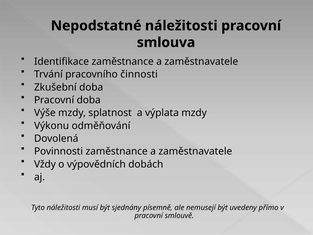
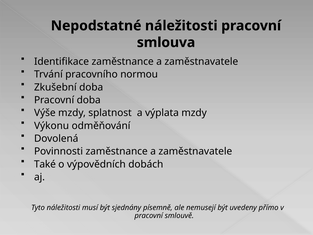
činnosti: činnosti -> normou (139, 74)
Vždy: Vždy -> Také (45, 164)
